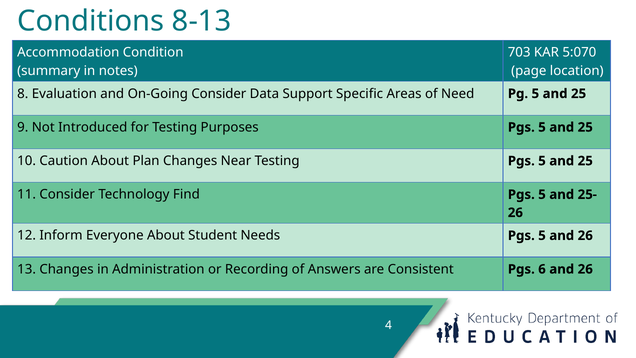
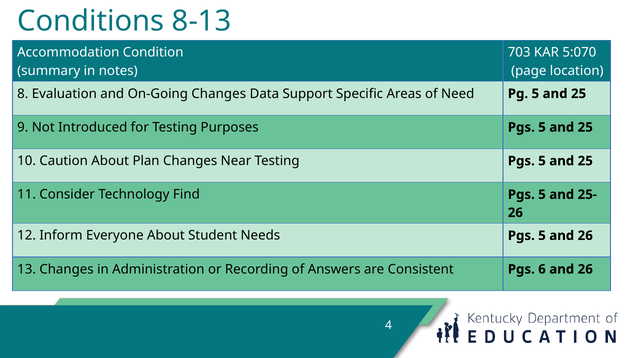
On-Going Consider: Consider -> Changes (219, 94)
